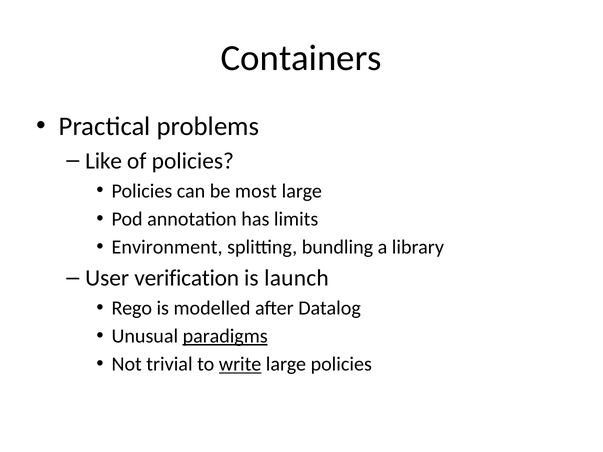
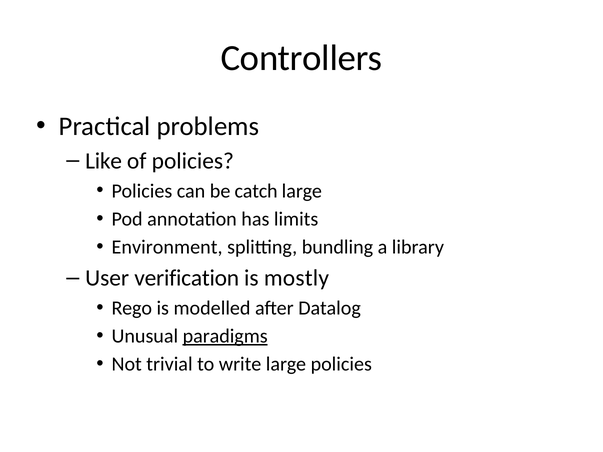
Containers: Containers -> Controllers (302, 58)
most: most -> catch (256, 191)
launch: launch -> mostly (296, 278)
write underline: present -> none (240, 364)
